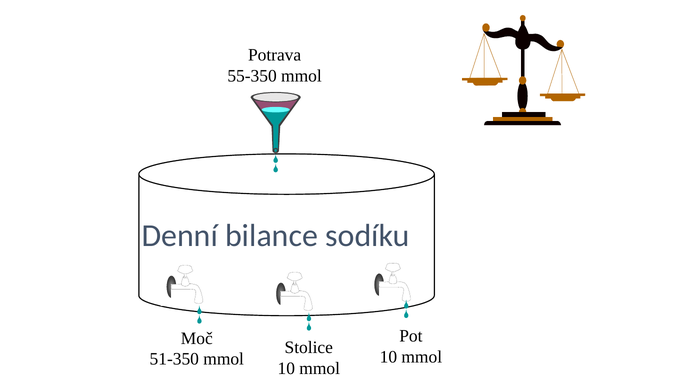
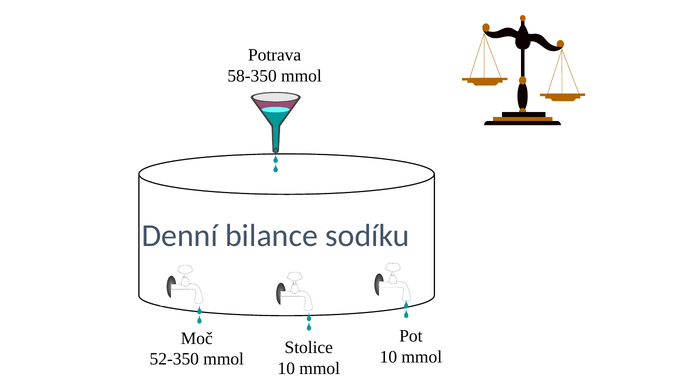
55-350: 55-350 -> 58-350 (252, 76)
51-350: 51-350 -> 52-350 (174, 359)
